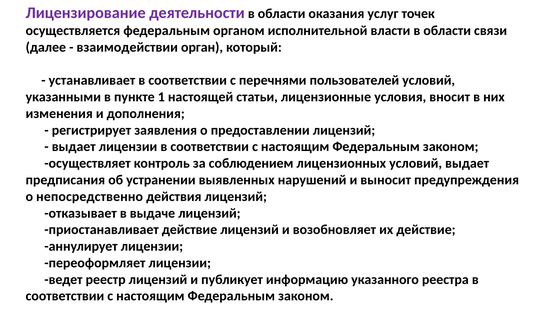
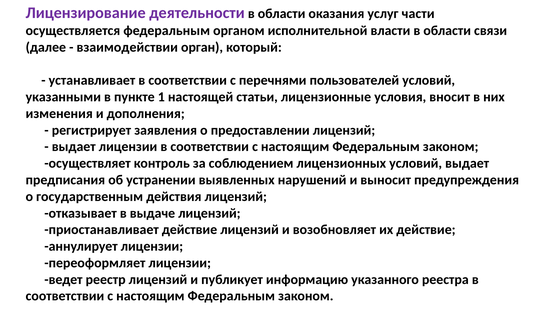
точек: точек -> части (418, 14)
непосредственно: непосредственно -> государственным (90, 197)
